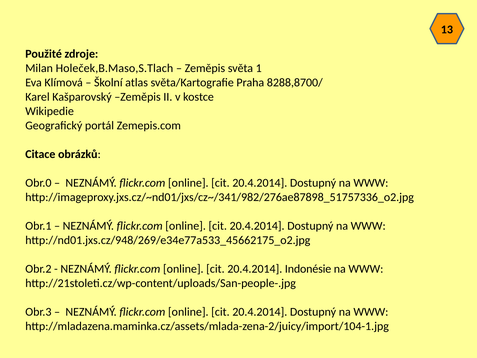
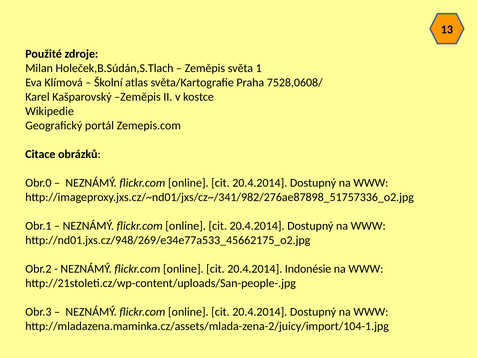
Holeček,B.Maso,S.Tlach: Holeček,B.Maso,S.Tlach -> Holeček,B.Súdán,S.Tlach (115, 68)
8288,8700/: 8288,8700/ -> 7528,0608/ (295, 83)
